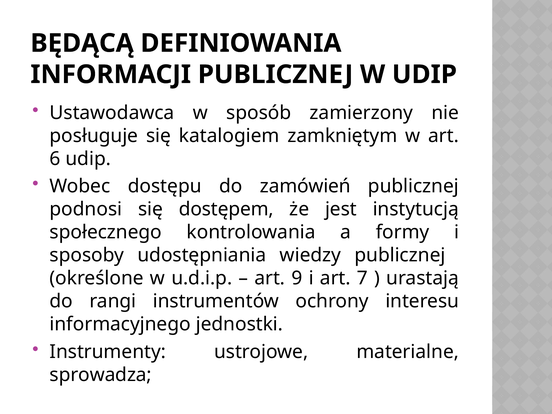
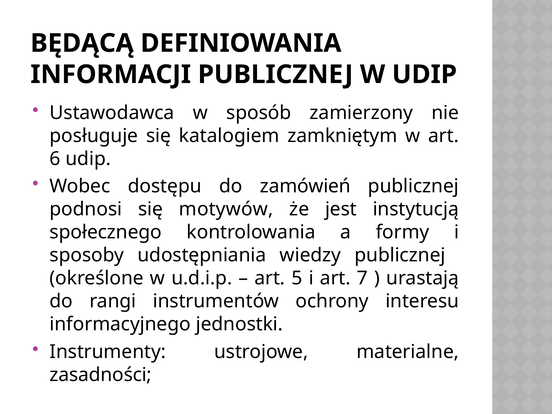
dostępem: dostępem -> motywów (226, 209)
9: 9 -> 5 (297, 278)
sprowadza: sprowadza -> zasadności (101, 375)
